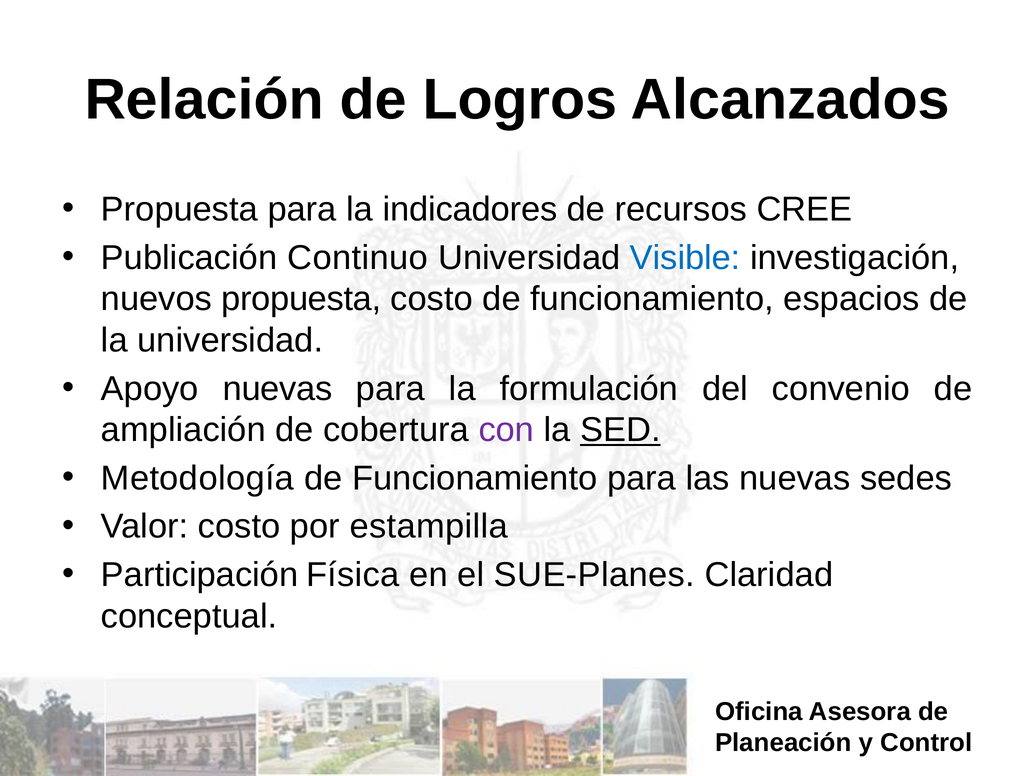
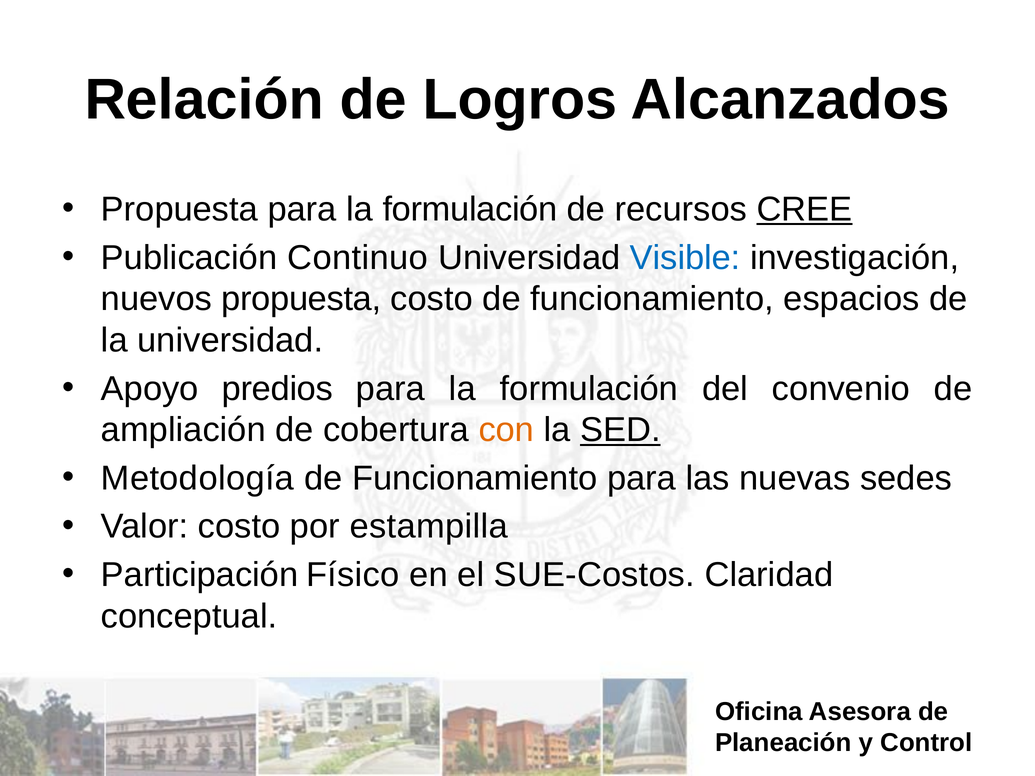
Propuesta para la indicadores: indicadores -> formulación (470, 209)
CREE underline: none -> present (804, 209)
Apoyo nuevas: nuevas -> predios (278, 389)
con colour: purple -> orange (506, 430)
Física: Física -> Físico (353, 575)
SUE-Planes: SUE-Planes -> SUE-Costos (594, 575)
